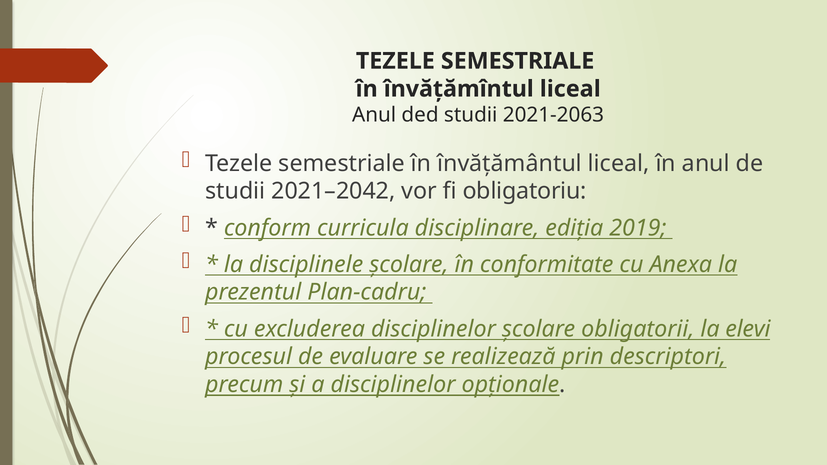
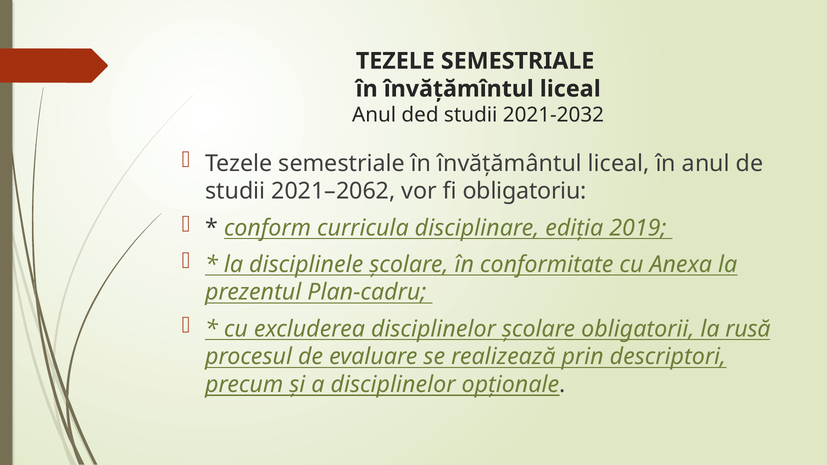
2021-2063: 2021-2063 -> 2021-2032 (553, 115)
2021–2042: 2021–2042 -> 2021–2062 (333, 191)
elevi: elevi -> rusă (748, 329)
